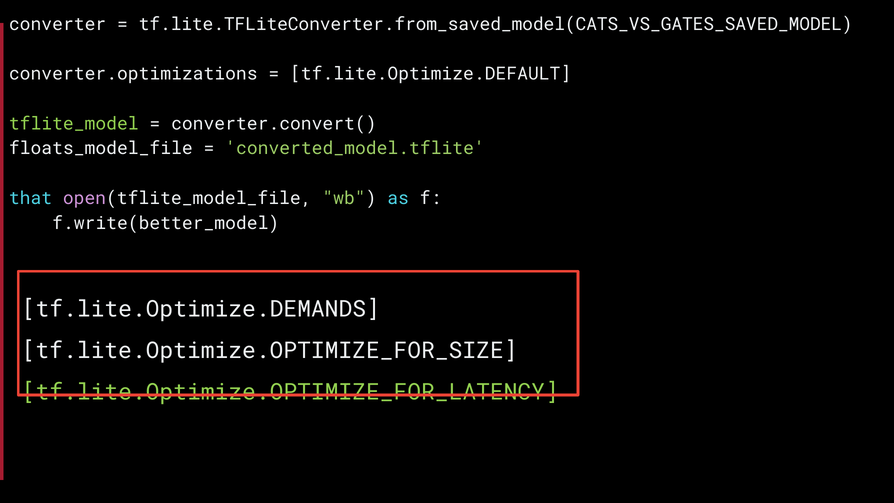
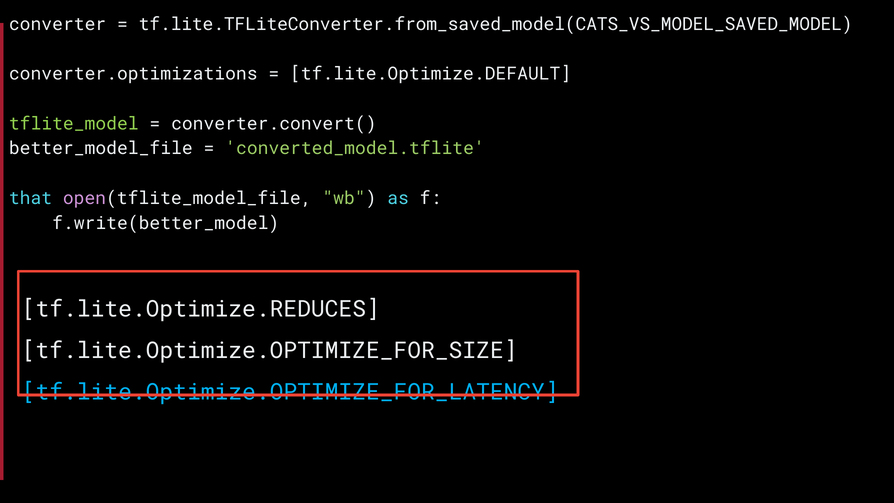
tf.lite.TFLiteConverter.from_saved_model(CATS_VS_GATES_SAVED_MODEL: tf.lite.TFLiteConverter.from_saved_model(CATS_VS_GATES_SAVED_MODEL -> tf.lite.TFLiteConverter.from_saved_model(CATS_VS_MODEL_SAVED_MODEL (496, 24)
floats_model_file: floats_model_file -> better_model_file (101, 148)
tf.lite.Optimize.DEMANDS: tf.lite.Optimize.DEMANDS -> tf.lite.Optimize.REDUCES (201, 309)
tf.lite.Optimize.OPTIMIZE_FOR_LATENCY colour: light green -> light blue (290, 392)
